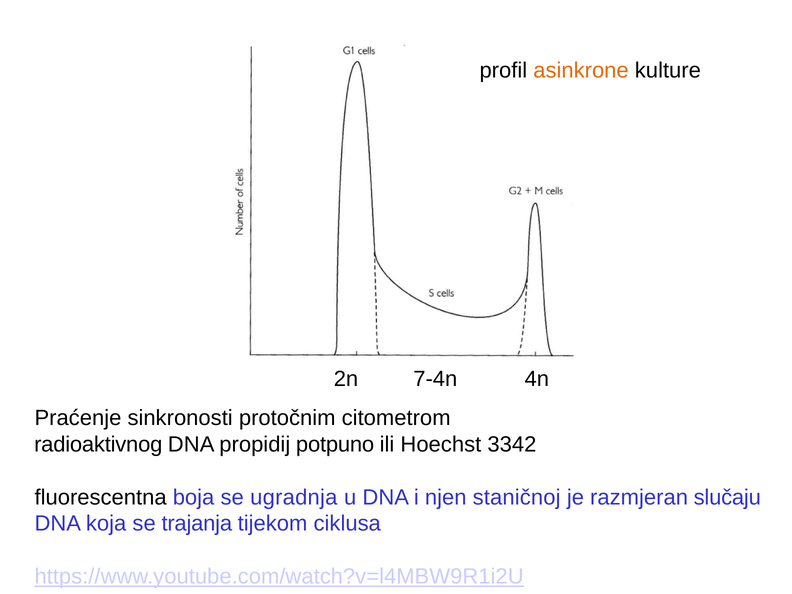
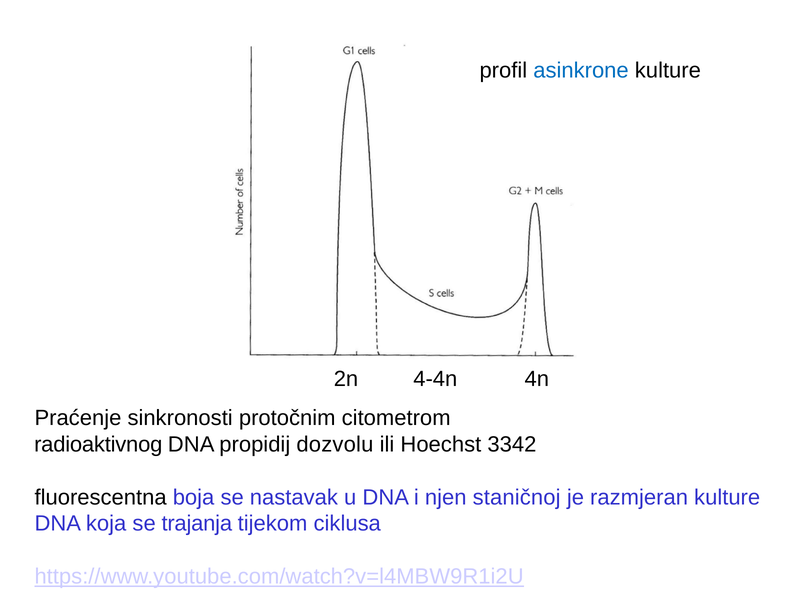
asinkrone colour: orange -> blue (581, 71)
7-4n: 7-4n -> 4-4n (435, 379)
potpuno: potpuno -> dozvolu (335, 444)
ugradnja: ugradnja -> nastavak (294, 497)
razmjeran slučaju: slučaju -> kulture (727, 497)
